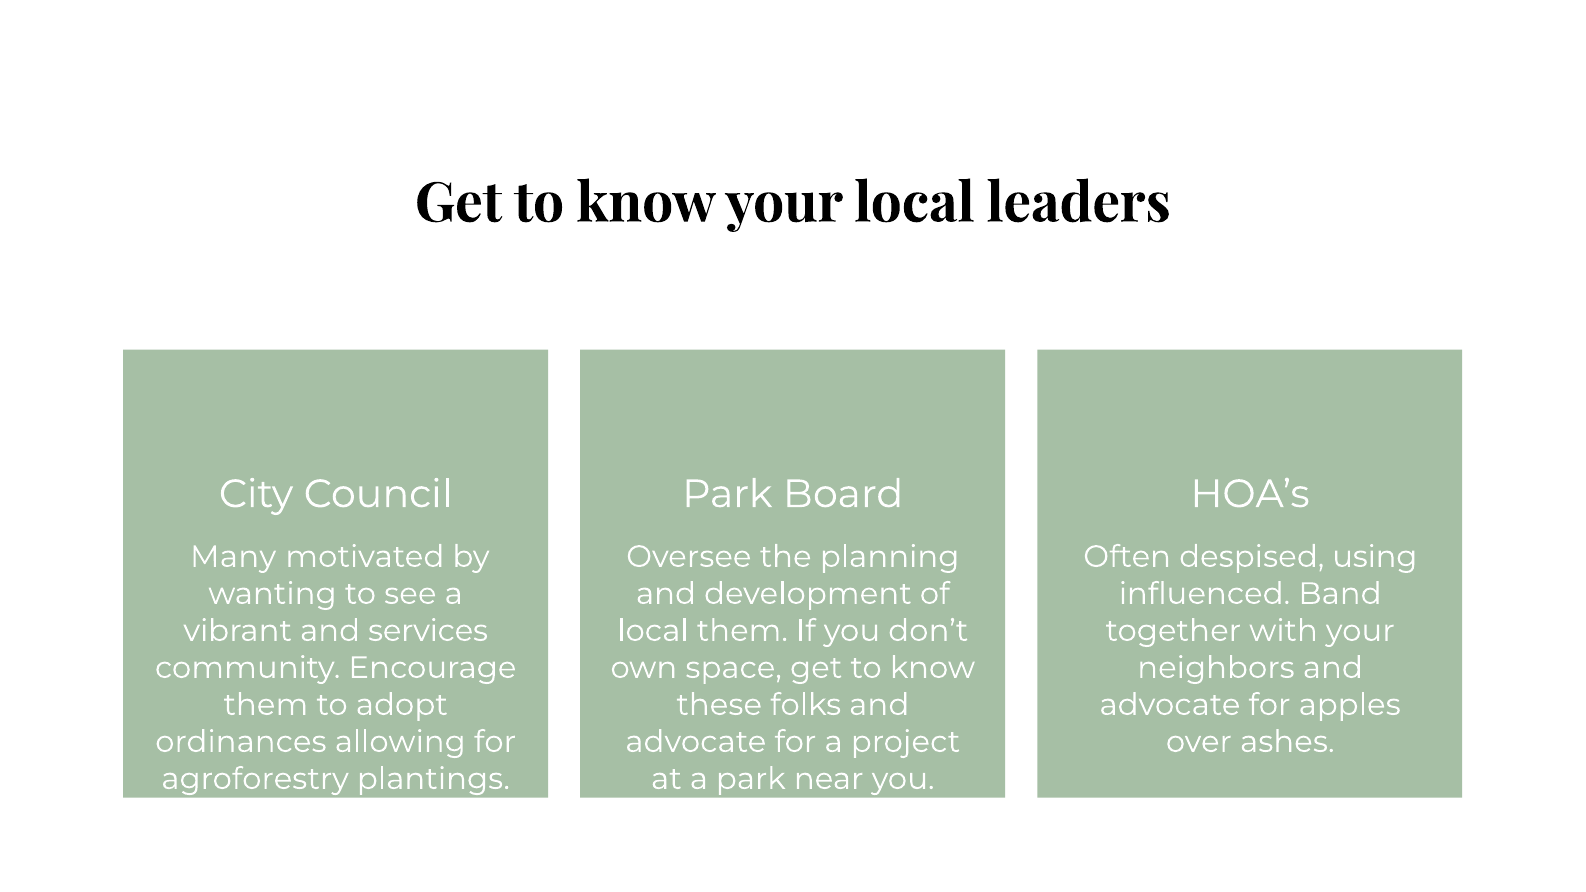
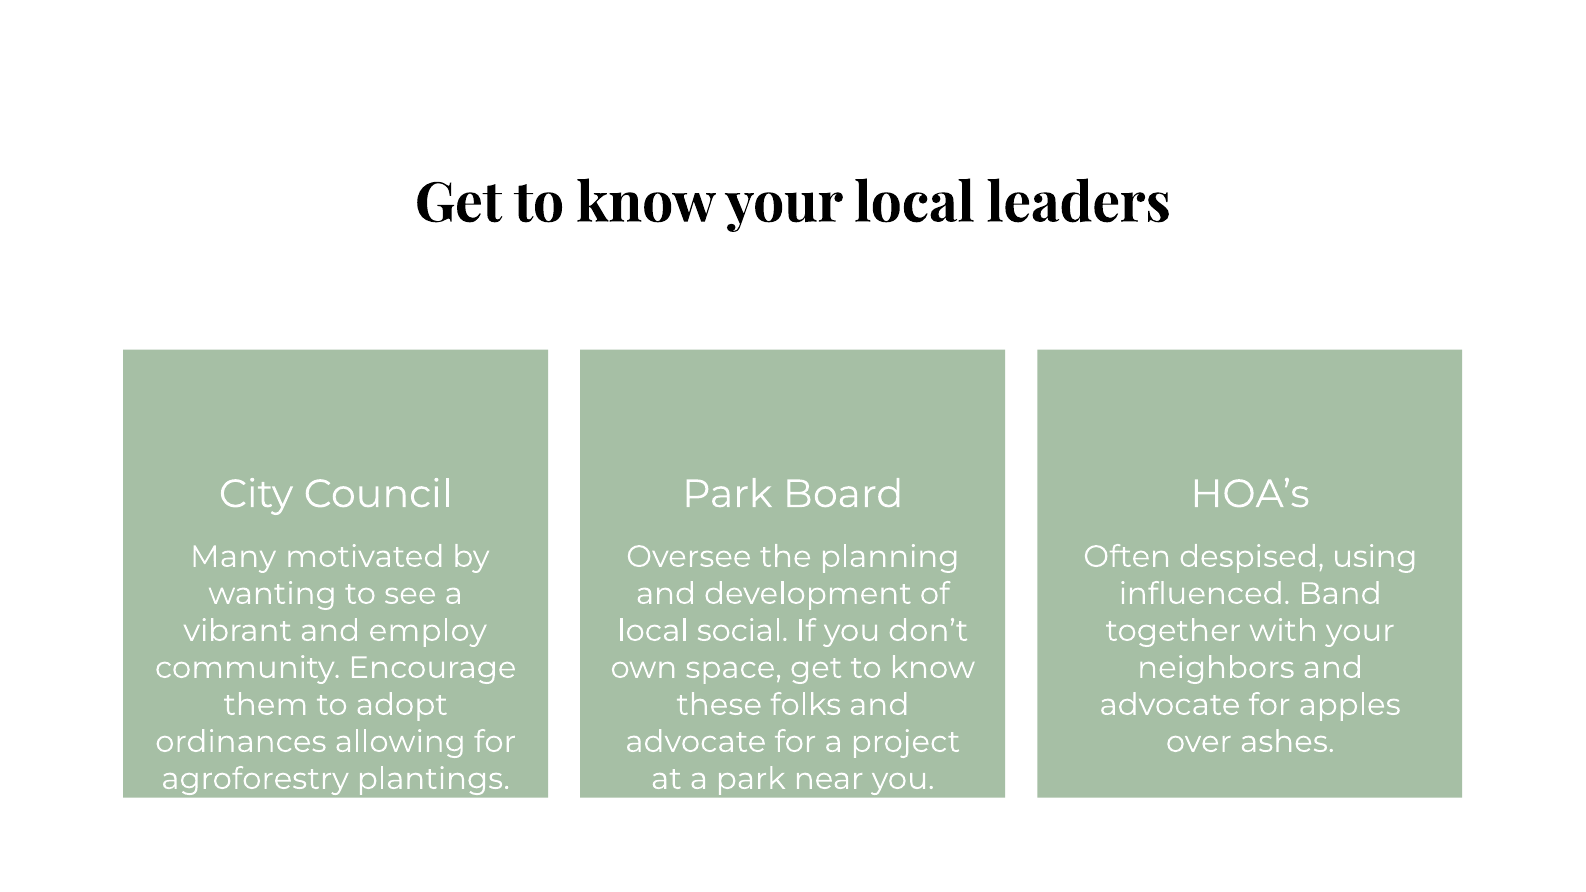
services: services -> employ (428, 631)
local them: them -> social (742, 631)
